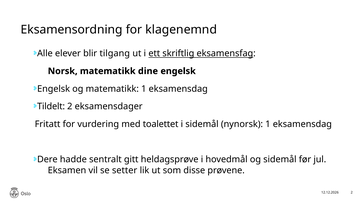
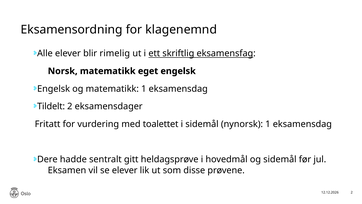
tilgang: tilgang -> rimelig (115, 53)
dine: dine -> eget (148, 71)
se setter: setter -> elever (125, 170)
